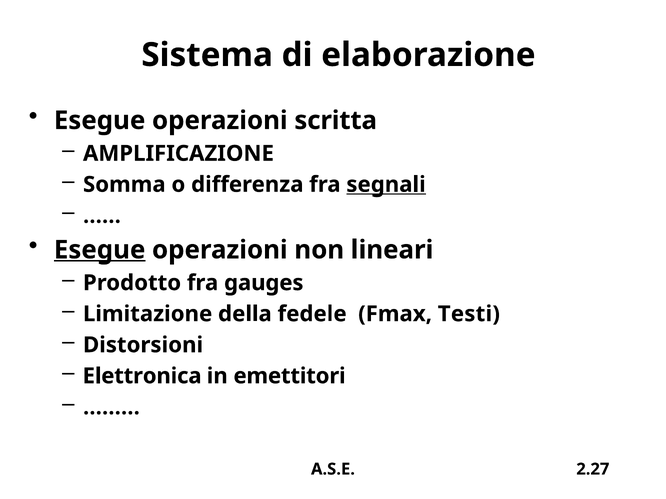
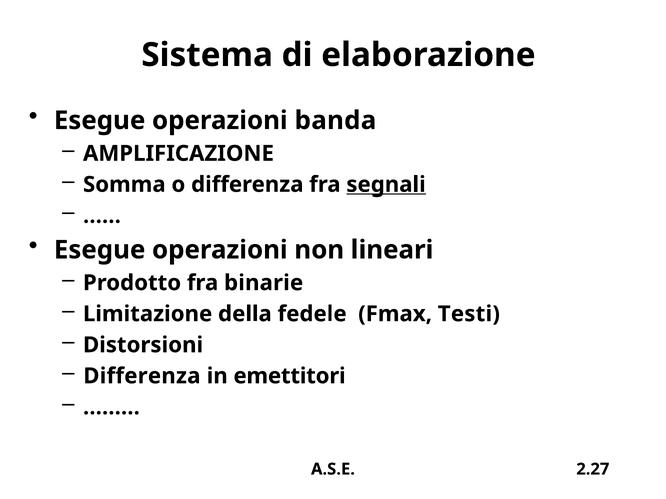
scritta: scritta -> banda (335, 121)
Esegue underline: present -> none (100, 250)
gauges: gauges -> binarie (264, 283)
Elettronica: Elettronica -> Differenza (142, 376)
